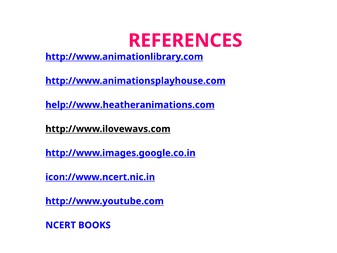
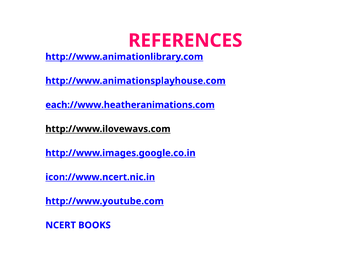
help://www.heatheranimations.com: help://www.heatheranimations.com -> each://www.heatheranimations.com (130, 105)
